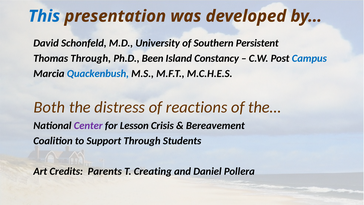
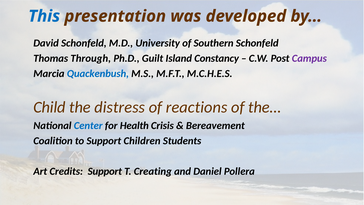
Southern Persistent: Persistent -> Schonfeld (257, 43)
Been: Been -> Guilt (153, 58)
Campus colour: blue -> purple (309, 58)
Both: Both -> Child (49, 107)
Center colour: purple -> blue (88, 125)
Lesson: Lesson -> Health (134, 125)
Support Through: Through -> Children (142, 141)
Credits Parents: Parents -> Support (105, 171)
